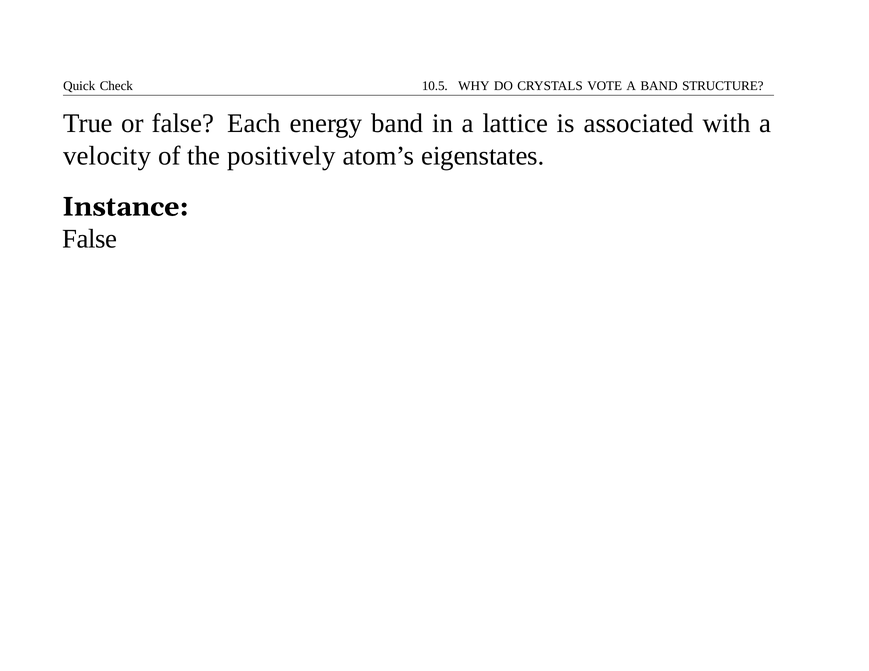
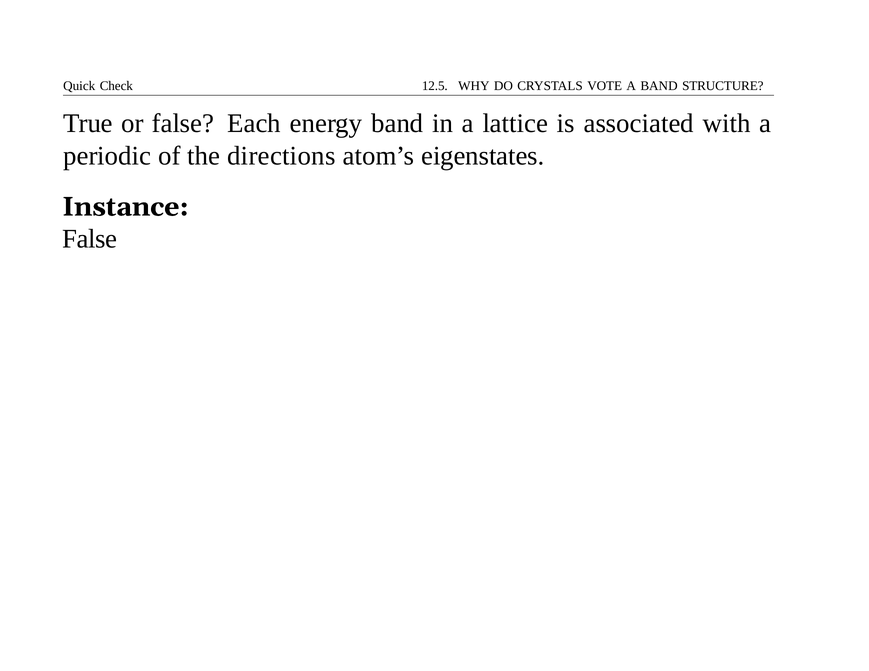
10.5: 10.5 -> 12.5 (435, 86)
velocity: velocity -> periodic (107, 156)
positively: positively -> directions (281, 156)
